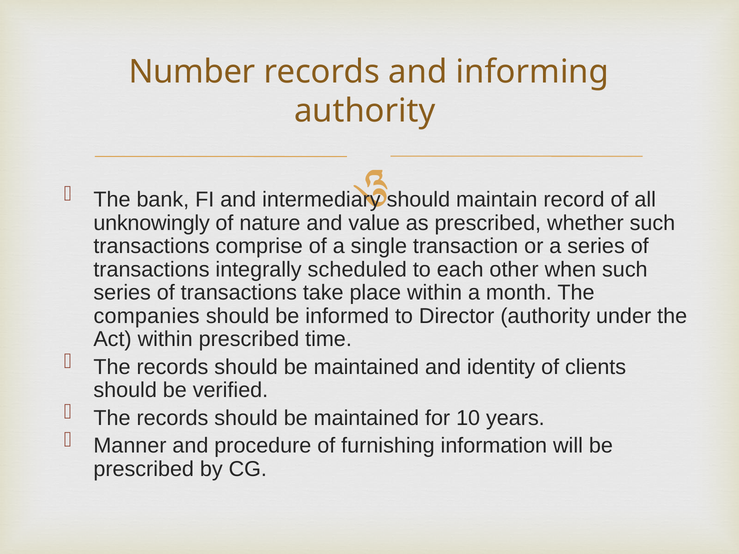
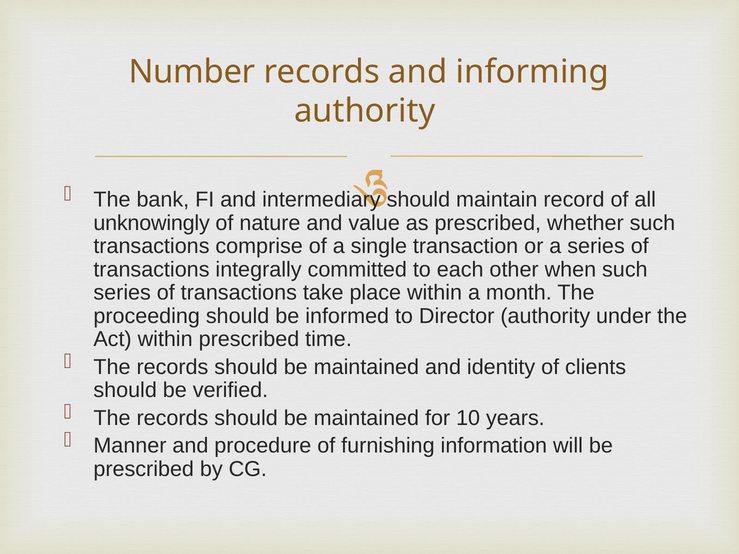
scheduled: scheduled -> committed (357, 270)
companies: companies -> proceeding (147, 316)
